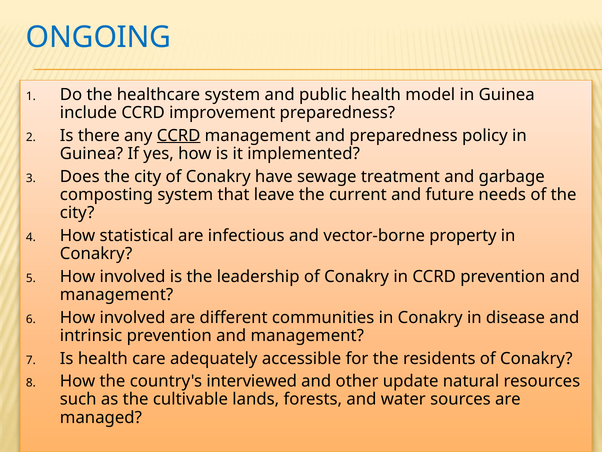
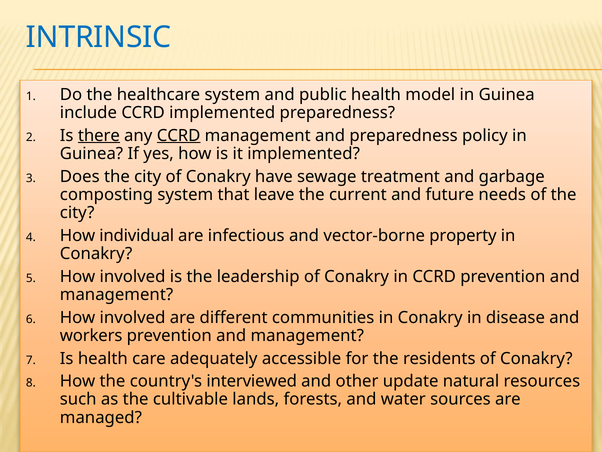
ONGOING: ONGOING -> INTRINSIC (99, 37)
CCRD improvement: improvement -> implemented (222, 113)
there underline: none -> present (99, 135)
statistical: statistical -> individual (137, 235)
intrinsic: intrinsic -> workers (91, 335)
